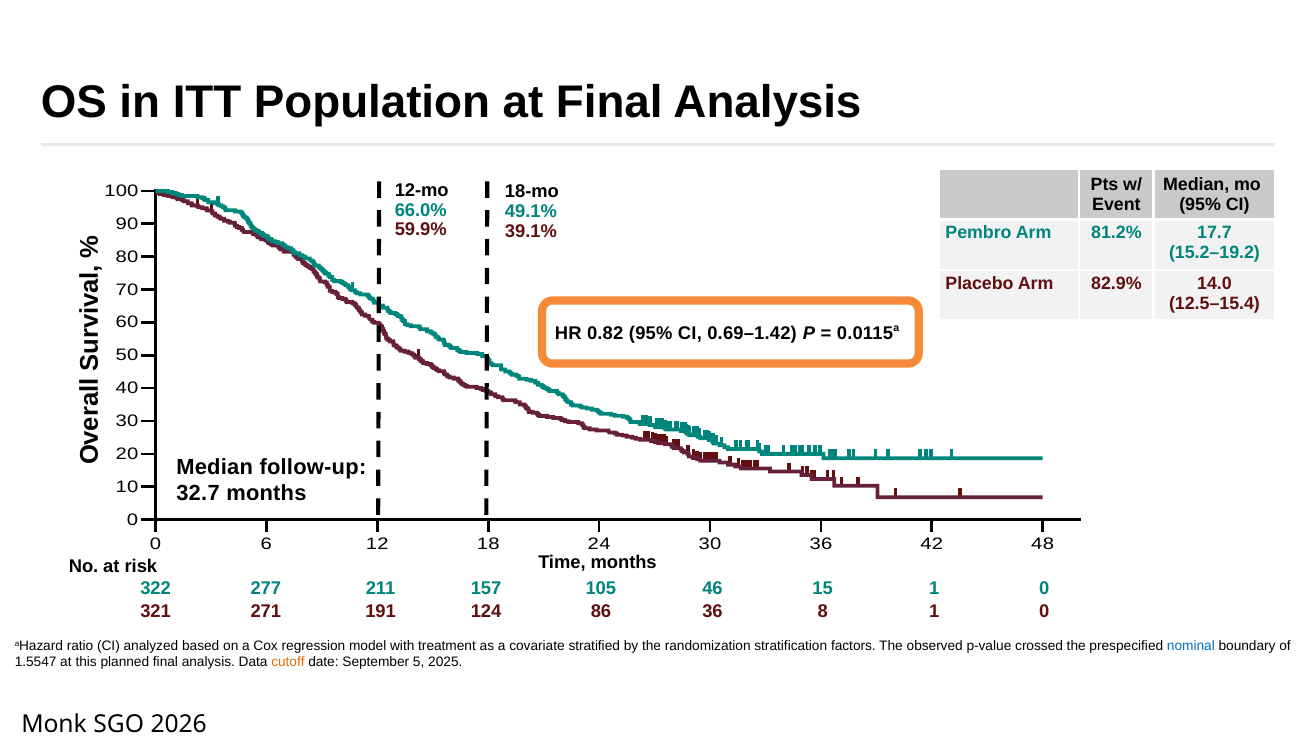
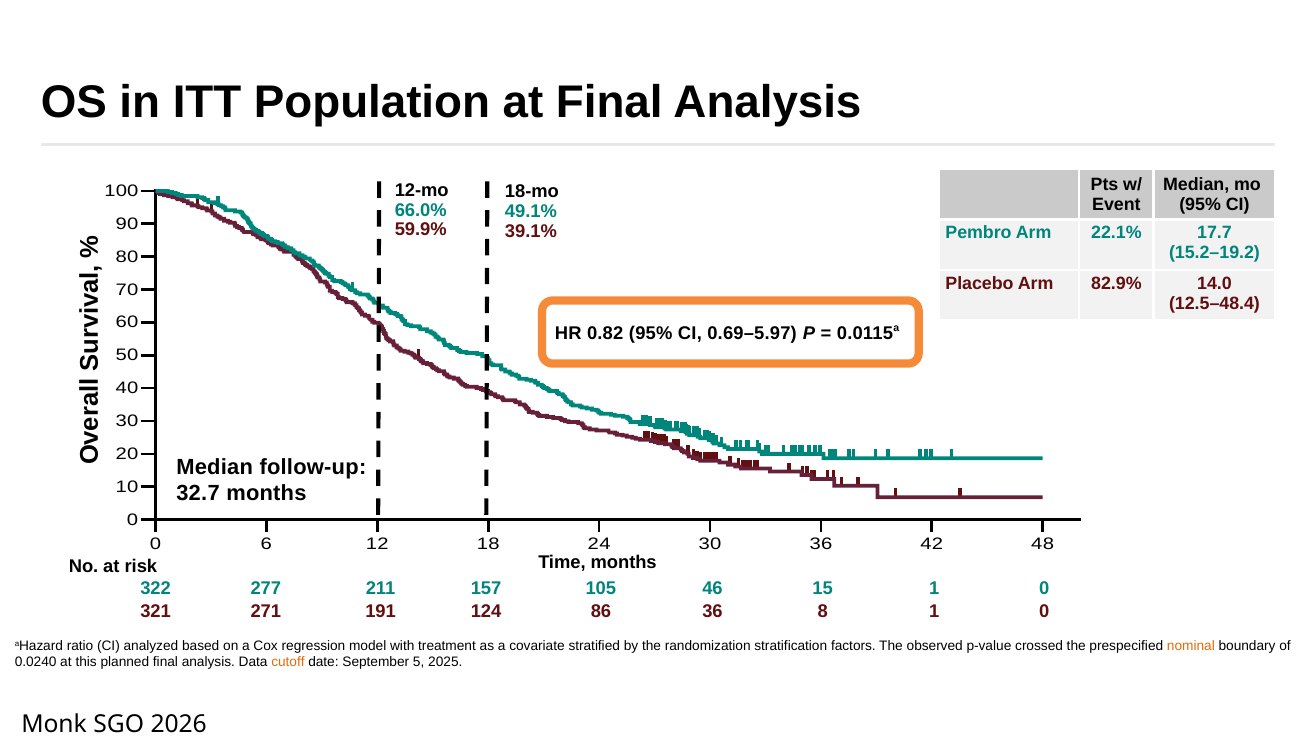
81.2%: 81.2% -> 22.1% (1116, 233)
12.5–15.4: 12.5–15.4 -> 12.5–48.4 (1214, 303)
0.69–1.42: 0.69–1.42 -> 0.69–5.97 (752, 333)
nominal colour: blue -> orange (1191, 646)
1.5547: 1.5547 -> 0.0240 (36, 663)
